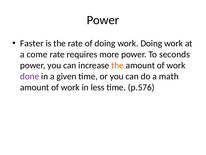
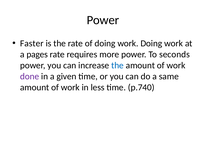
come: come -> pages (37, 54)
the colour: orange -> blue (117, 65)
math: math -> same (169, 76)
p.576: p.576 -> p.740 (141, 87)
